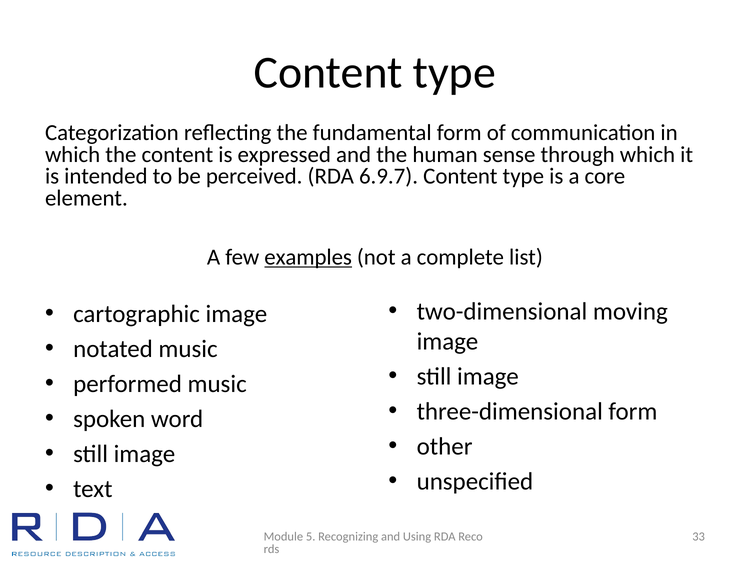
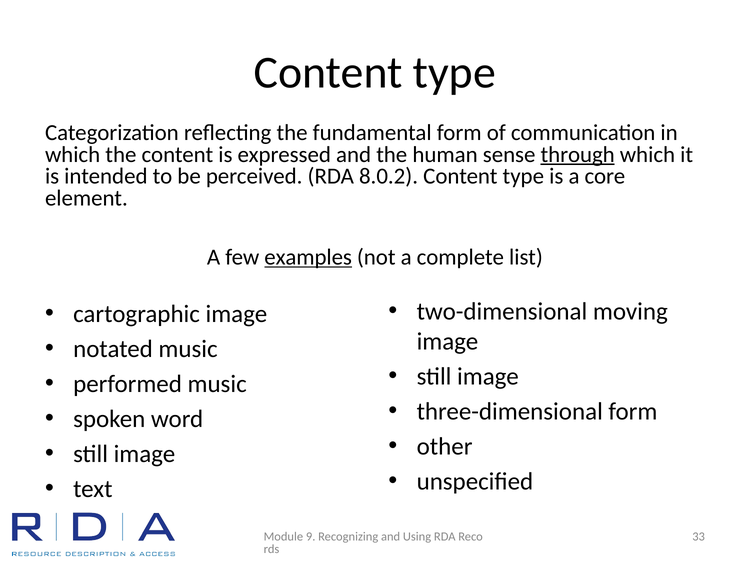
through underline: none -> present (578, 155)
6.9.7: 6.9.7 -> 8.0.2 (389, 177)
5: 5 -> 9 (311, 537)
